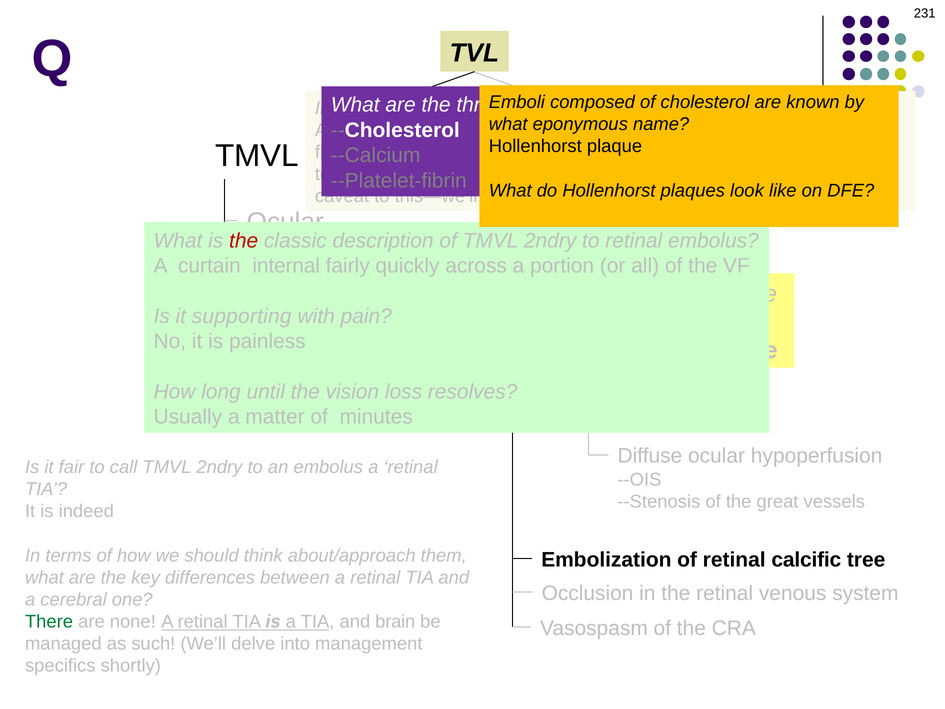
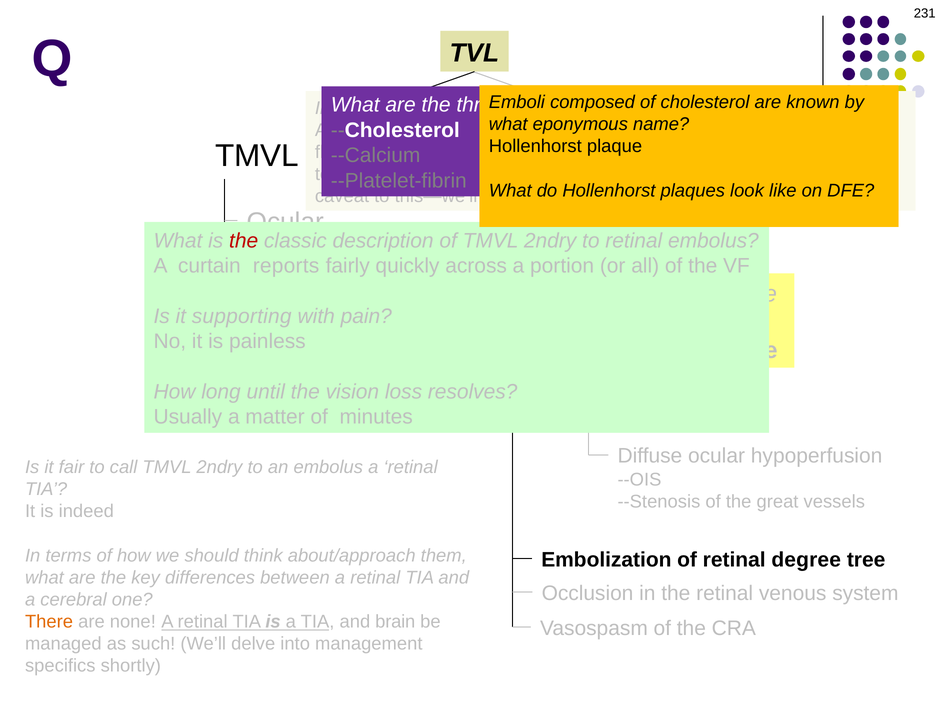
internal: internal -> reports (286, 266)
calcific: calcific -> degree (806, 560)
There colour: green -> orange (49, 622)
